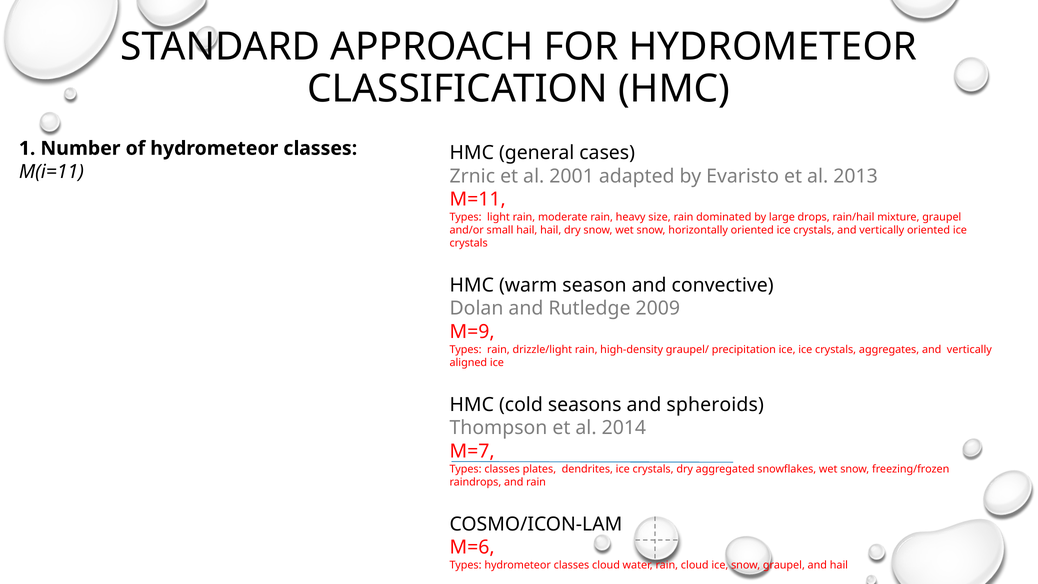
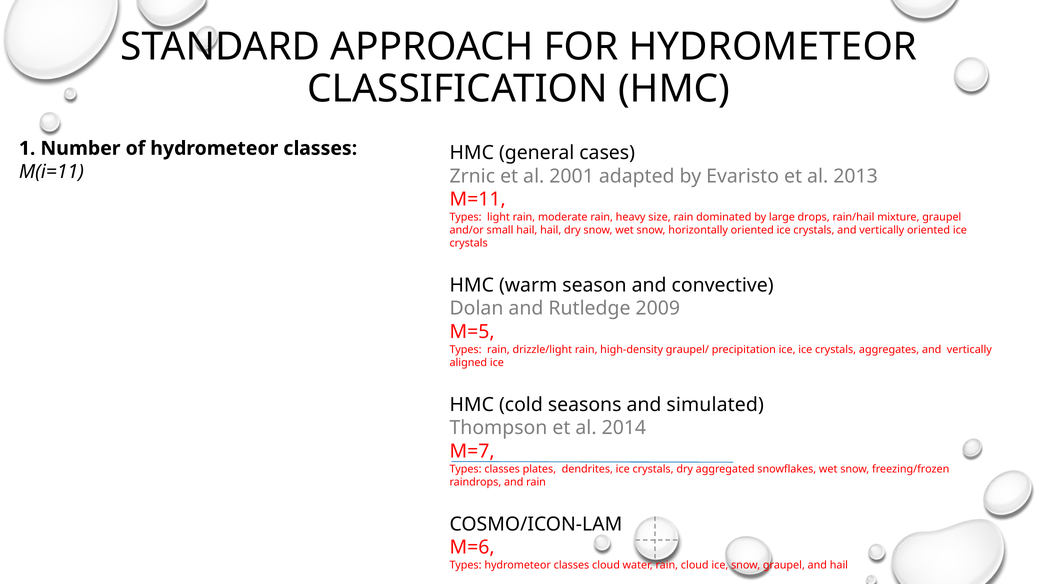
M=9: M=9 -> M=5 (472, 332)
spheroids: spheroids -> simulated (715, 405)
